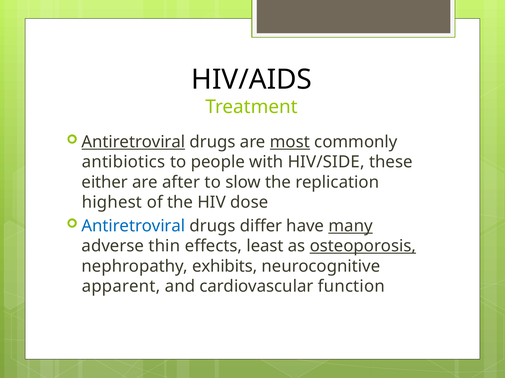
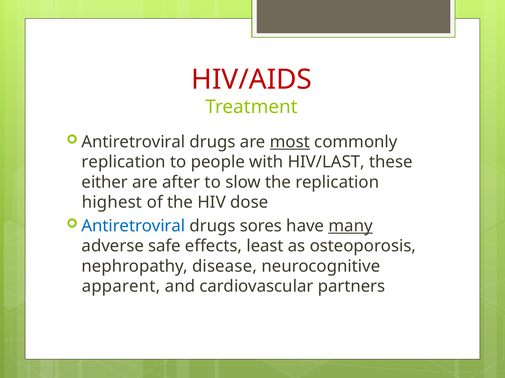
HIV/AIDS colour: black -> red (252, 80)
Antiretroviral underline: present -> none (133, 142)
antibiotics: antibiotics -> replication (124, 162)
HIV/SIDE: HIV/SIDE -> HIV/LAST (326, 162)
differ: differ -> sores (261, 226)
thin: thin -> safe (164, 247)
osteoporosis underline: present -> none (363, 247)
exhibits: exhibits -> disease (225, 267)
function: function -> partners (352, 287)
